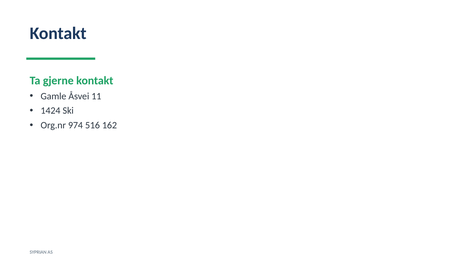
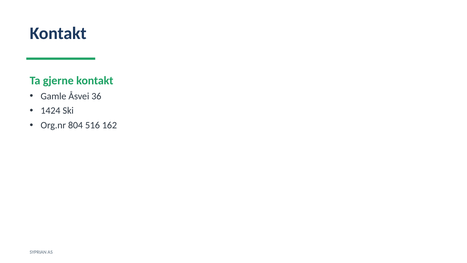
11: 11 -> 36 (96, 96)
974: 974 -> 804 (76, 125)
